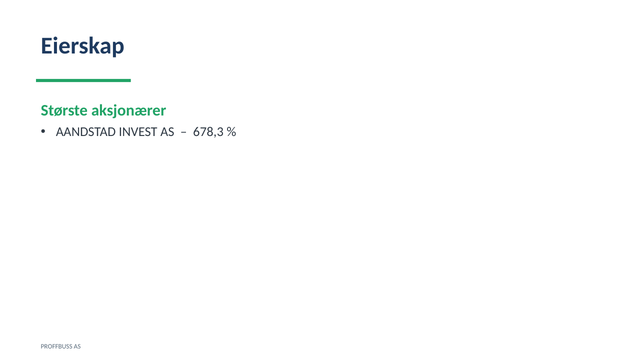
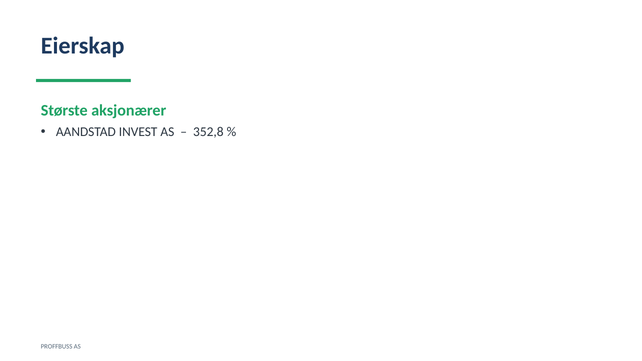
678,3: 678,3 -> 352,8 (208, 132)
